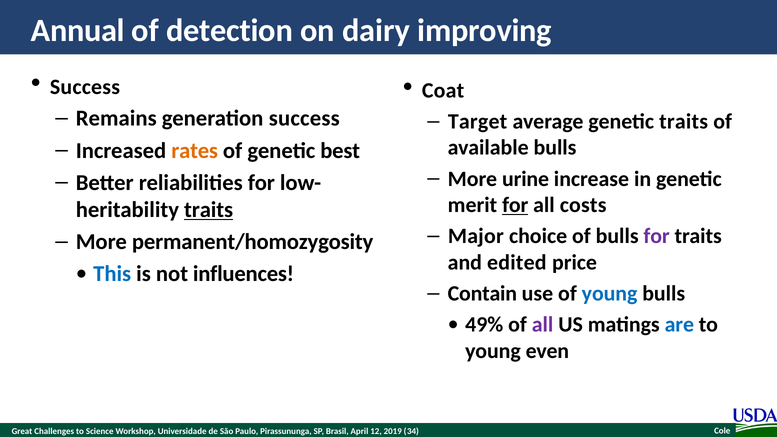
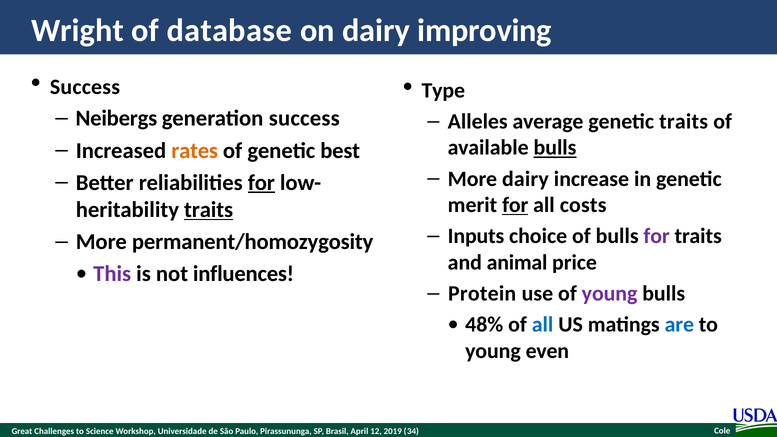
Annual: Annual -> Wright (78, 30)
detection: detection -> database (229, 30)
Coat: Coat -> Type (443, 90)
Remains: Remains -> Neibergs (116, 118)
Target: Target -> Alleles (478, 122)
bulls underline: none -> present (555, 148)
More urine: urine -> dairy (525, 179)
for underline: none -> present (261, 183)
Major: Major -> Inputs (476, 236)
edited: edited -> animal (517, 262)
This colour: blue -> purple (112, 274)
Contain: Contain -> Protein (482, 294)
young colour: blue -> purple (610, 294)
49%: 49% -> 48% (484, 325)
all colour: purple -> blue (543, 325)
